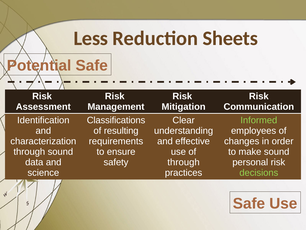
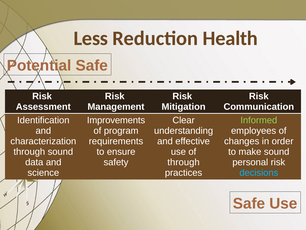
Sheets: Sheets -> Health (230, 38)
Classifications: Classifications -> Improvements (116, 120)
resulting: resulting -> program (121, 131)
decisions colour: light green -> light blue (259, 172)
